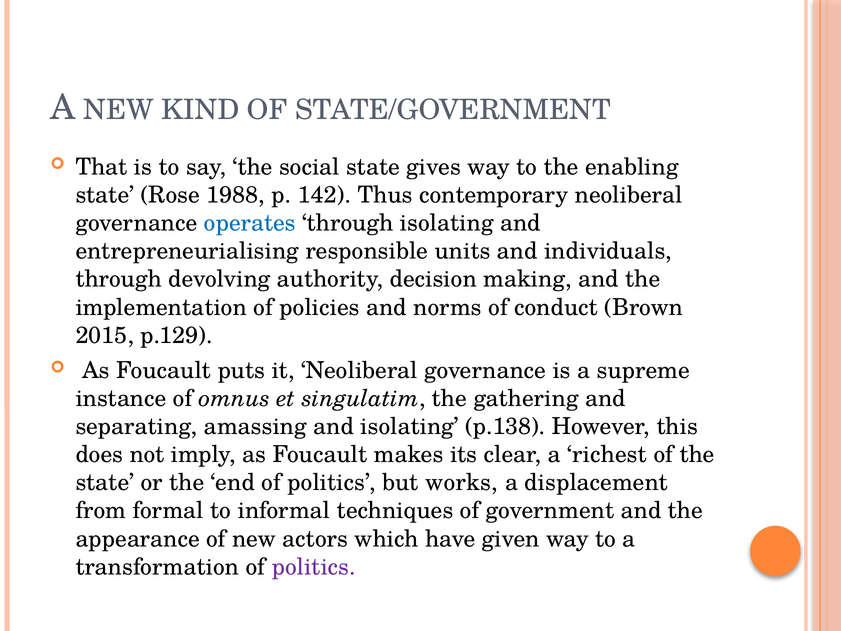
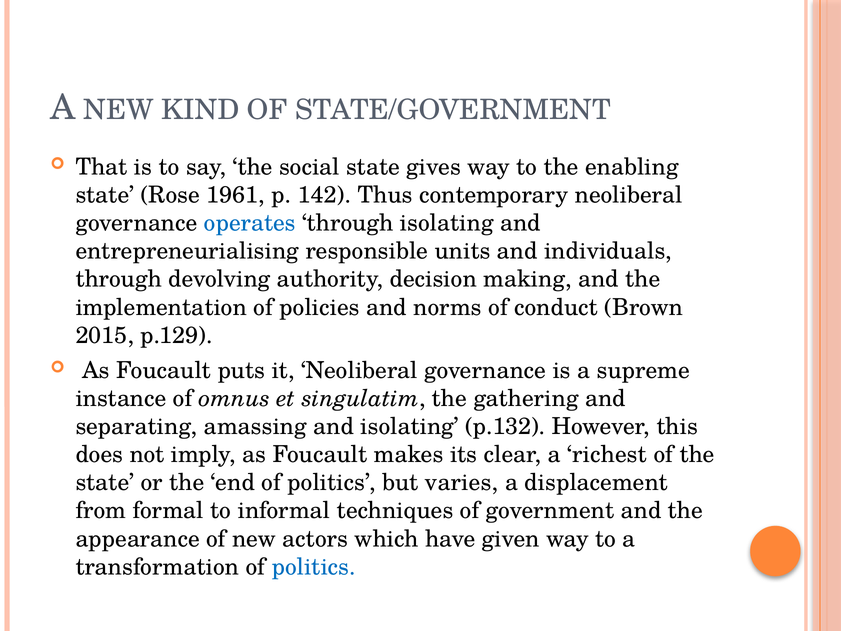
1988: 1988 -> 1961 (236, 195)
p.138: p.138 -> p.132 (505, 426)
works: works -> varies (462, 482)
politics colour: purple -> blue (314, 567)
